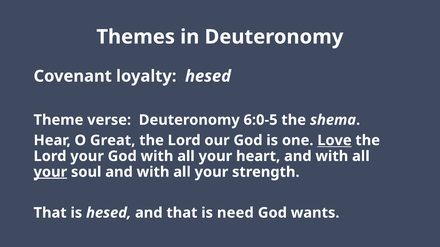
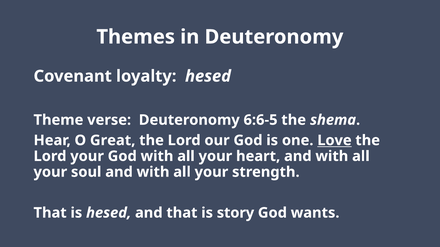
6:0-5: 6:0-5 -> 6:6-5 (261, 120)
your underline: present -> none (50, 172)
need: need -> story (235, 213)
